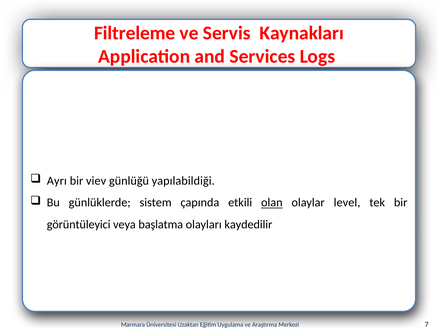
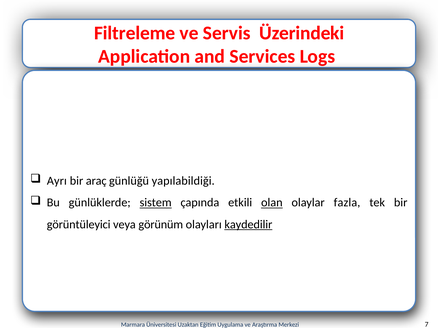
Kaynakları: Kaynakları -> Üzerindeki (302, 33)
viev: viev -> araç (96, 181)
sistem underline: none -> present (156, 203)
level: level -> fazla (347, 203)
başlatma: başlatma -> görünüm (161, 225)
kaydedilir underline: none -> present (248, 225)
